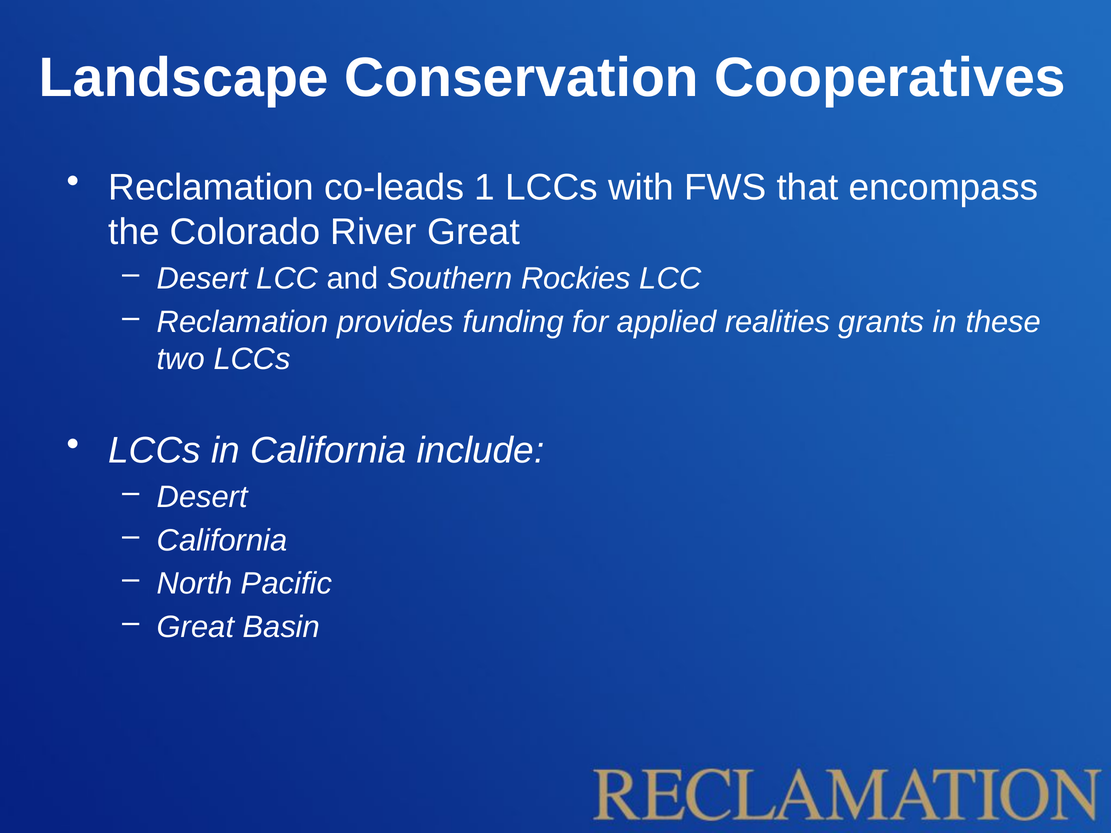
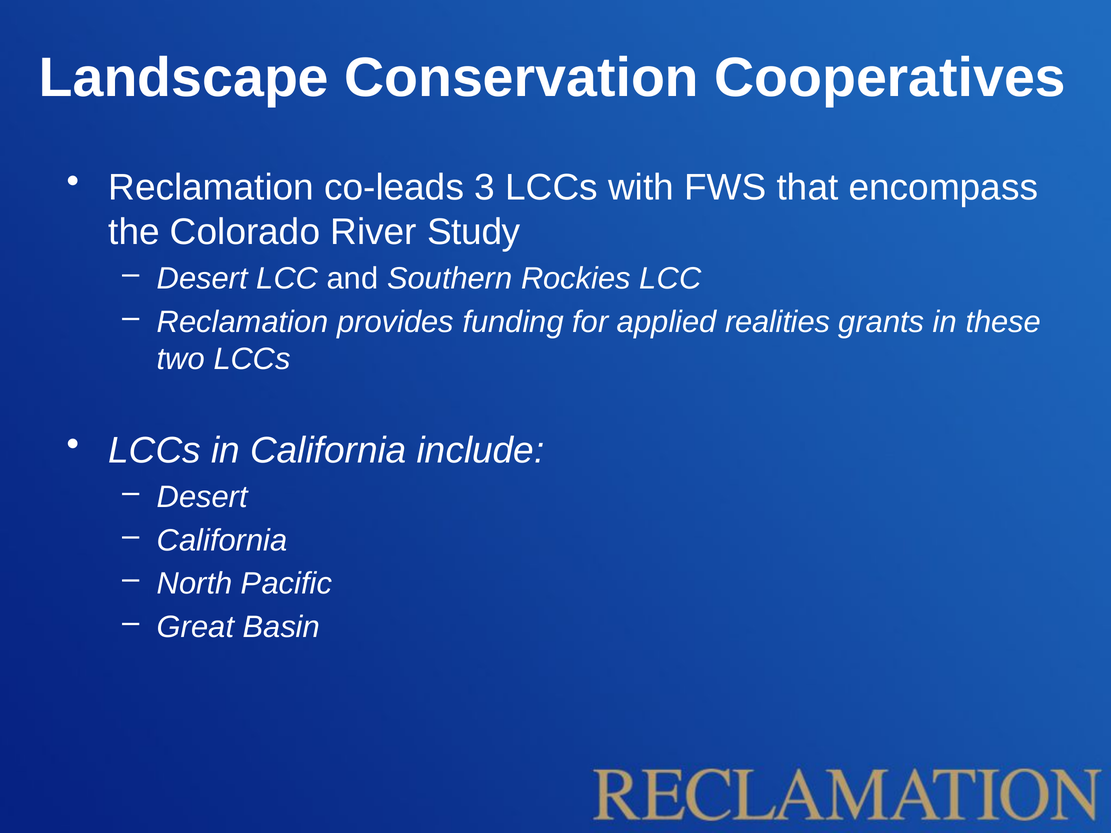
1: 1 -> 3 (485, 188)
River Great: Great -> Study (474, 232)
